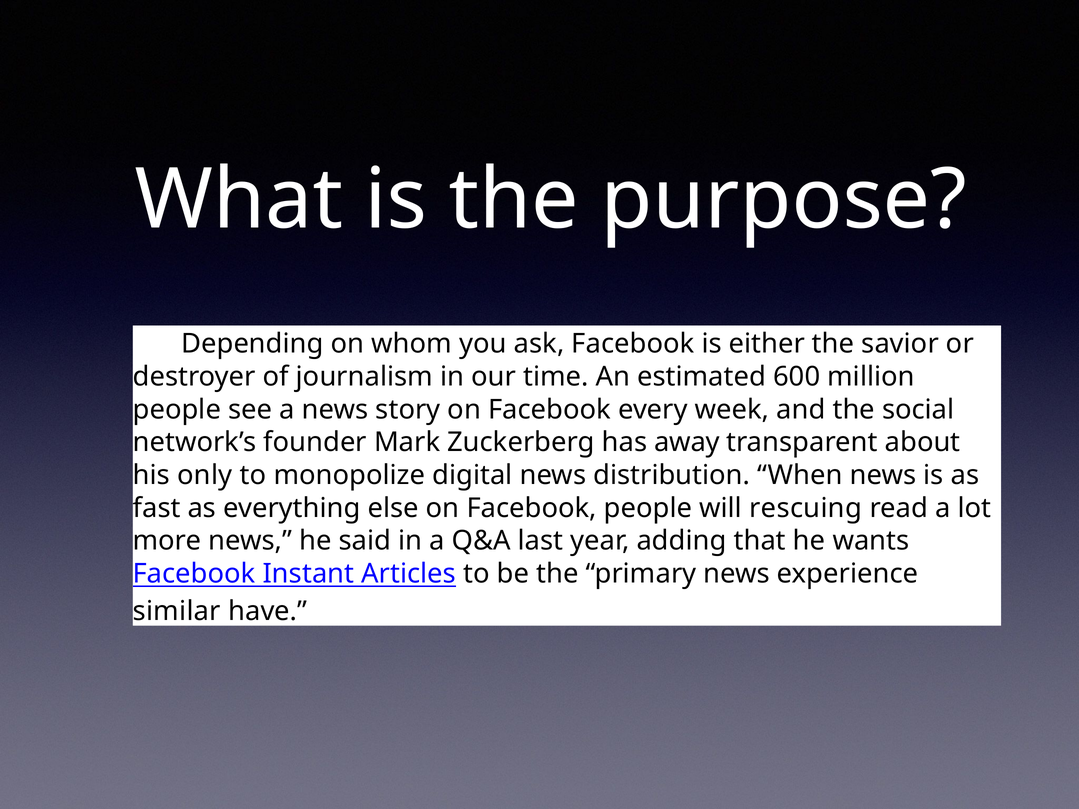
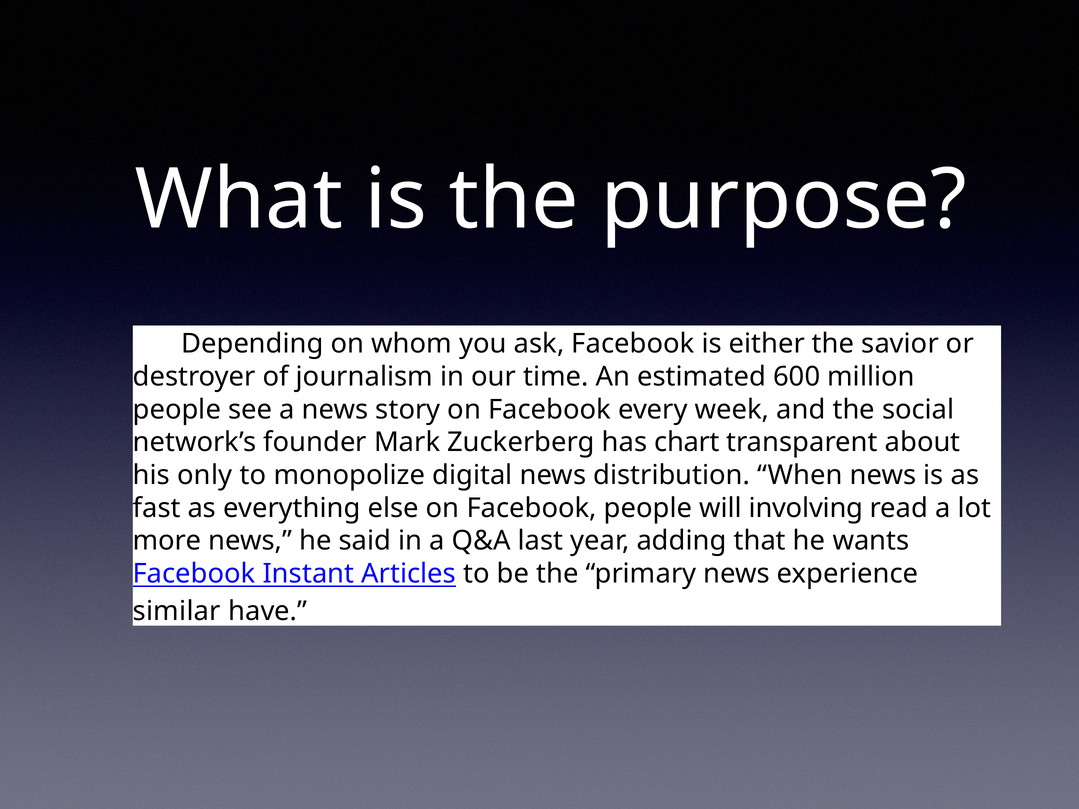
away: away -> chart (687, 442)
rescuing: rescuing -> involving (806, 508)
